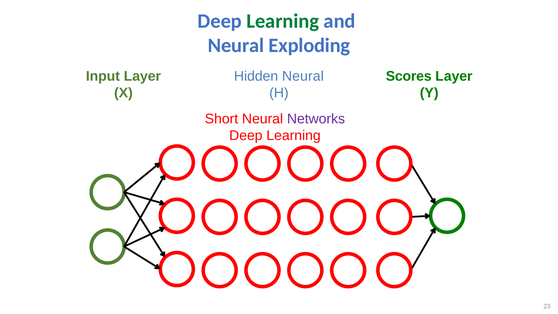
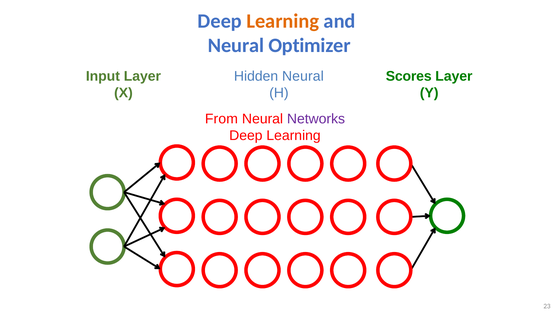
Learning colour: green -> orange (283, 21)
Exploding: Exploding -> Optimizer (310, 45)
Short: Short -> From (221, 119)
